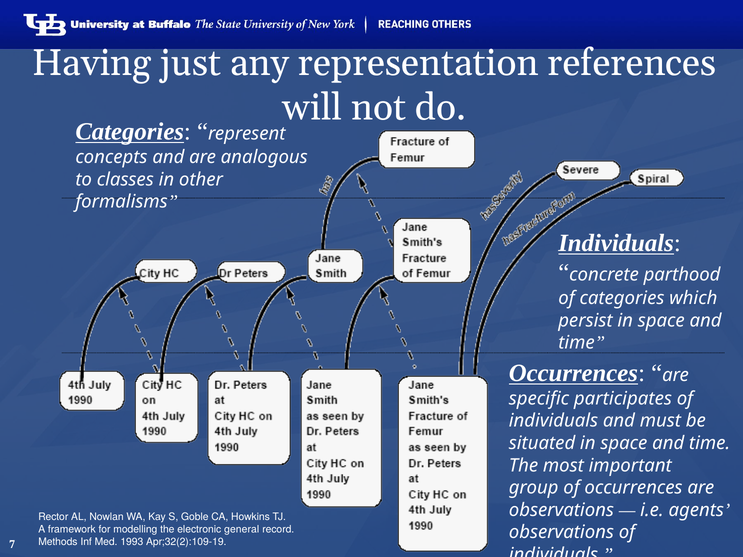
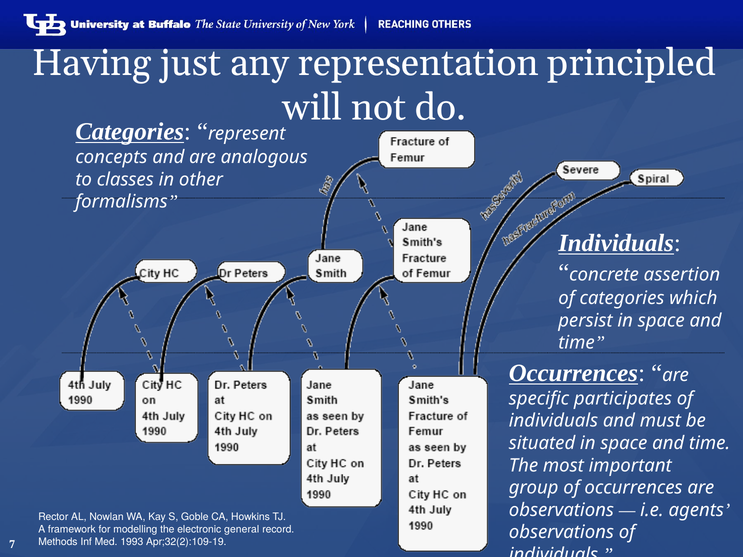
references: references -> principled (632, 63)
parthood: parthood -> assertion (682, 275)
